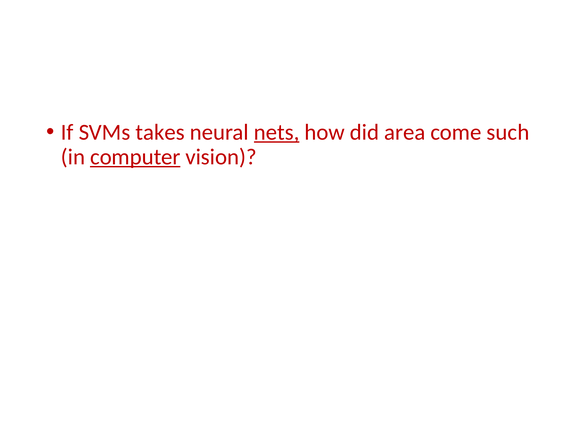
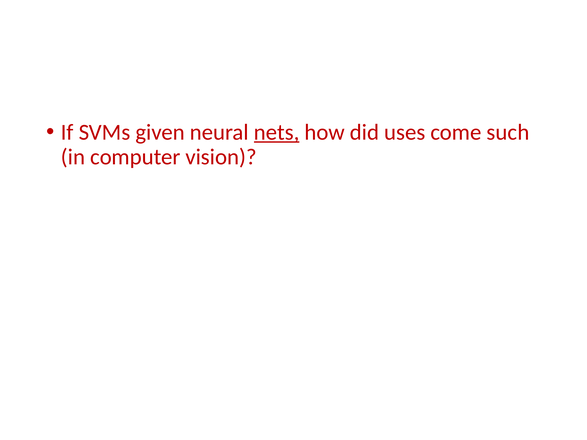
takes: takes -> given (160, 132)
area: area -> uses (405, 132)
computer underline: present -> none (135, 157)
